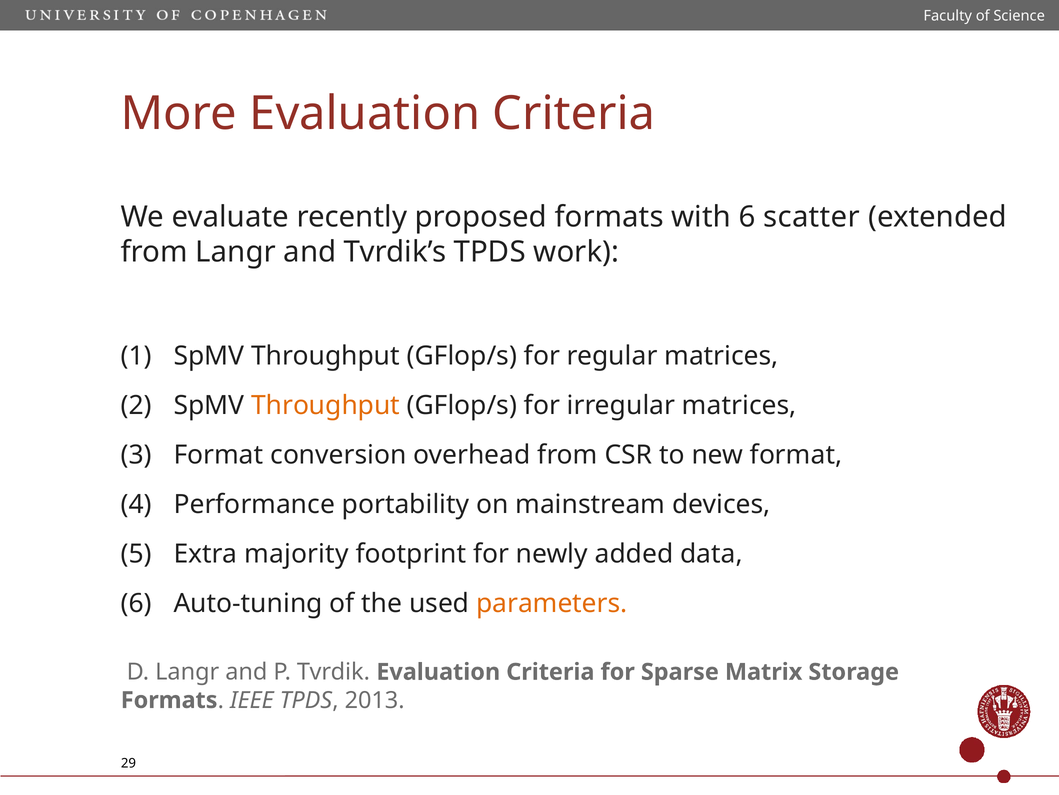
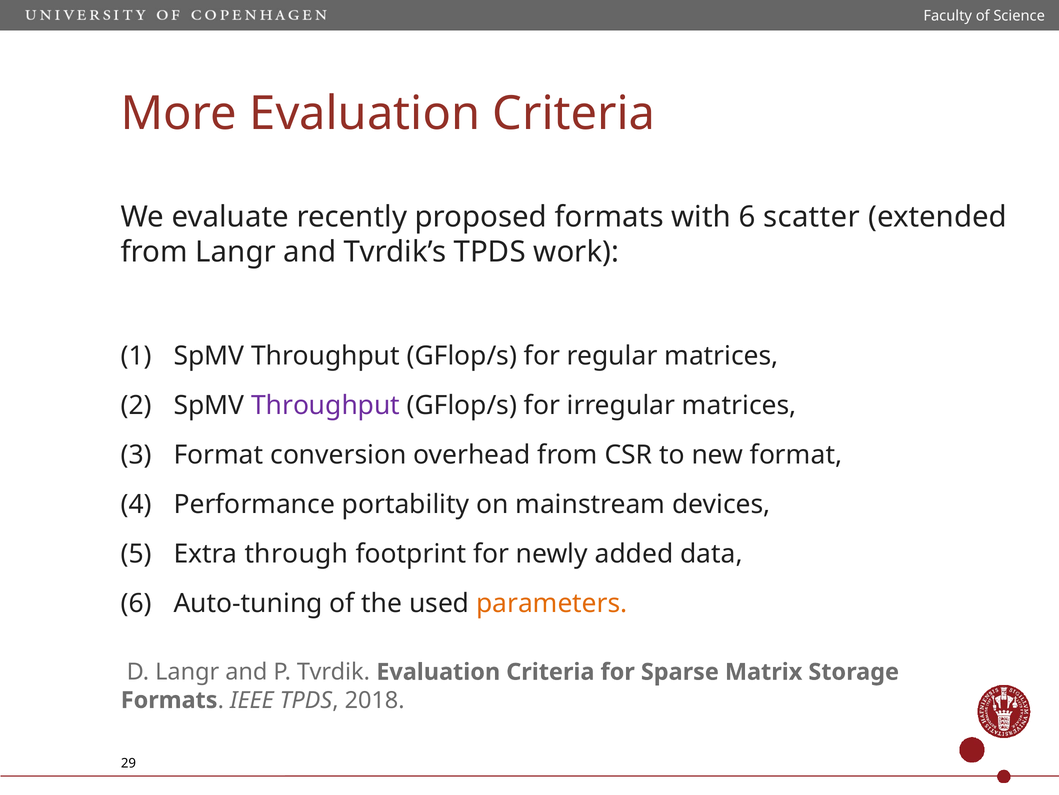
Throughput colour: orange -> purple (326, 405)
majority: majority -> through (296, 554)
2013: 2013 -> 2018 (375, 700)
